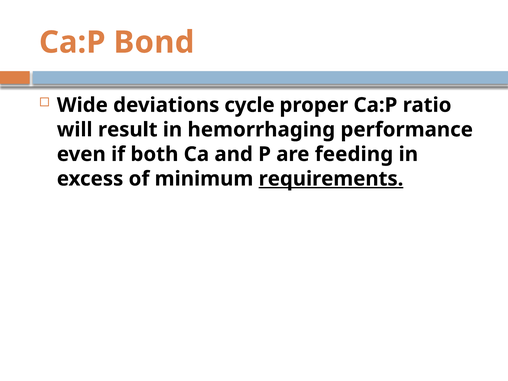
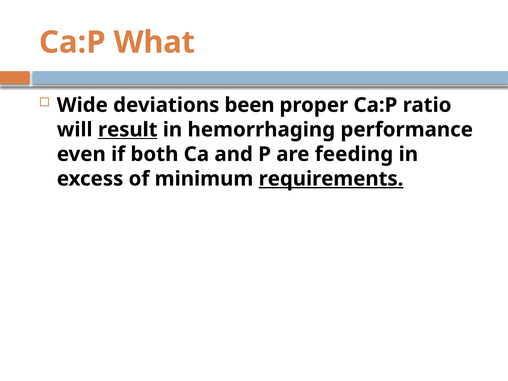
Bond: Bond -> What (154, 42)
cycle: cycle -> been (250, 105)
result underline: none -> present (128, 130)
